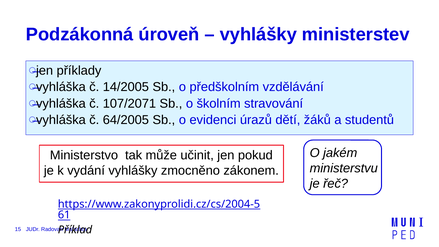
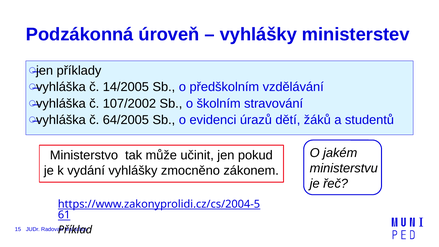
107/2071: 107/2071 -> 107/2002 (129, 104)
